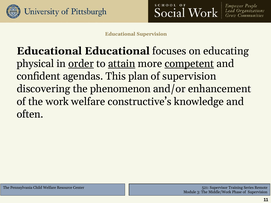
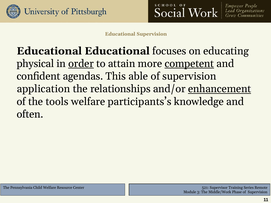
attain underline: present -> none (122, 64)
plan: plan -> able (138, 76)
discovering: discovering -> application (43, 89)
phenomenon: phenomenon -> relationships (120, 89)
enhancement underline: none -> present (220, 89)
work: work -> tools (57, 102)
constructive’s: constructive’s -> participants’s (140, 102)
